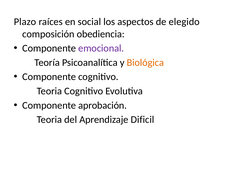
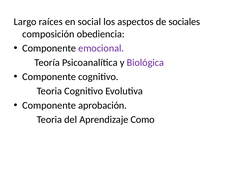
Plazo: Plazo -> Largo (25, 22)
elegido: elegido -> sociales (184, 22)
Biológica colour: orange -> purple (145, 62)
Dificil: Dificil -> Como (143, 119)
